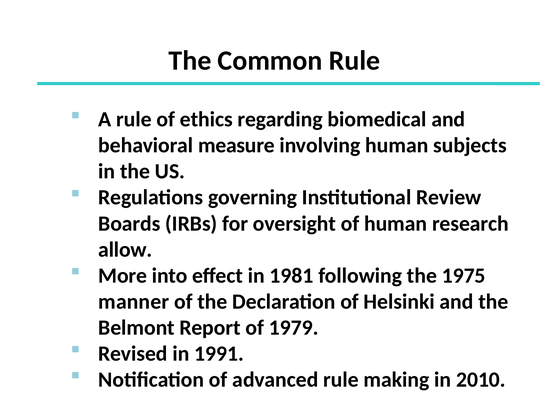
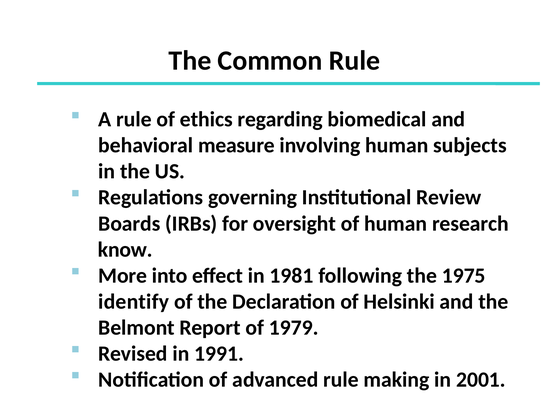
allow: allow -> know (125, 249)
manner: manner -> identify (134, 301)
2010: 2010 -> 2001 (481, 379)
